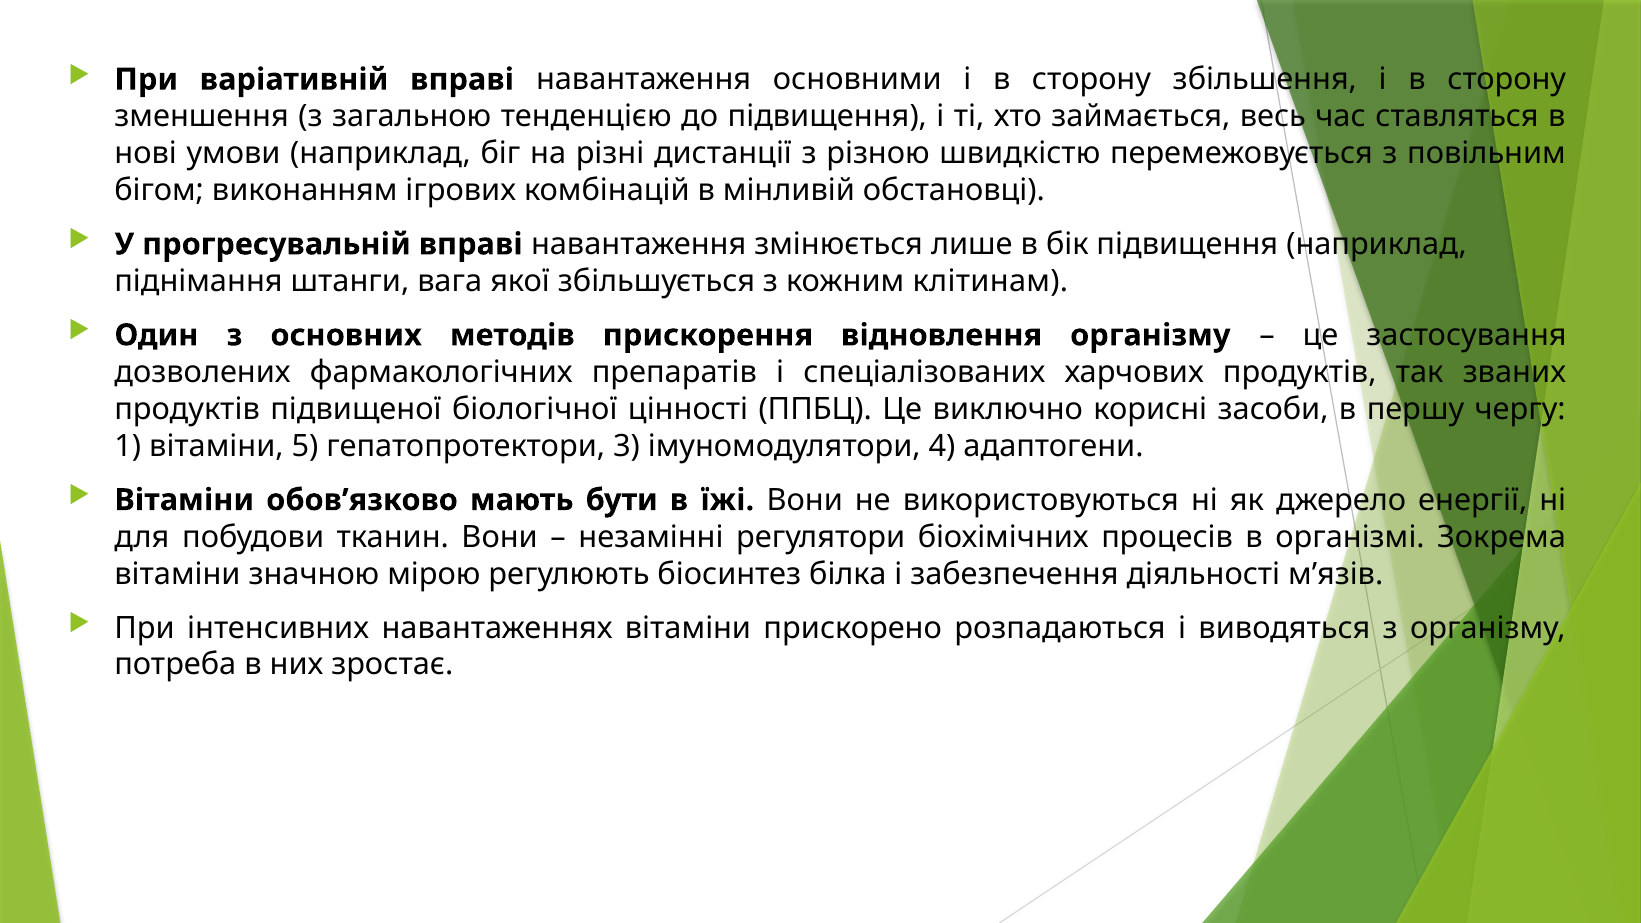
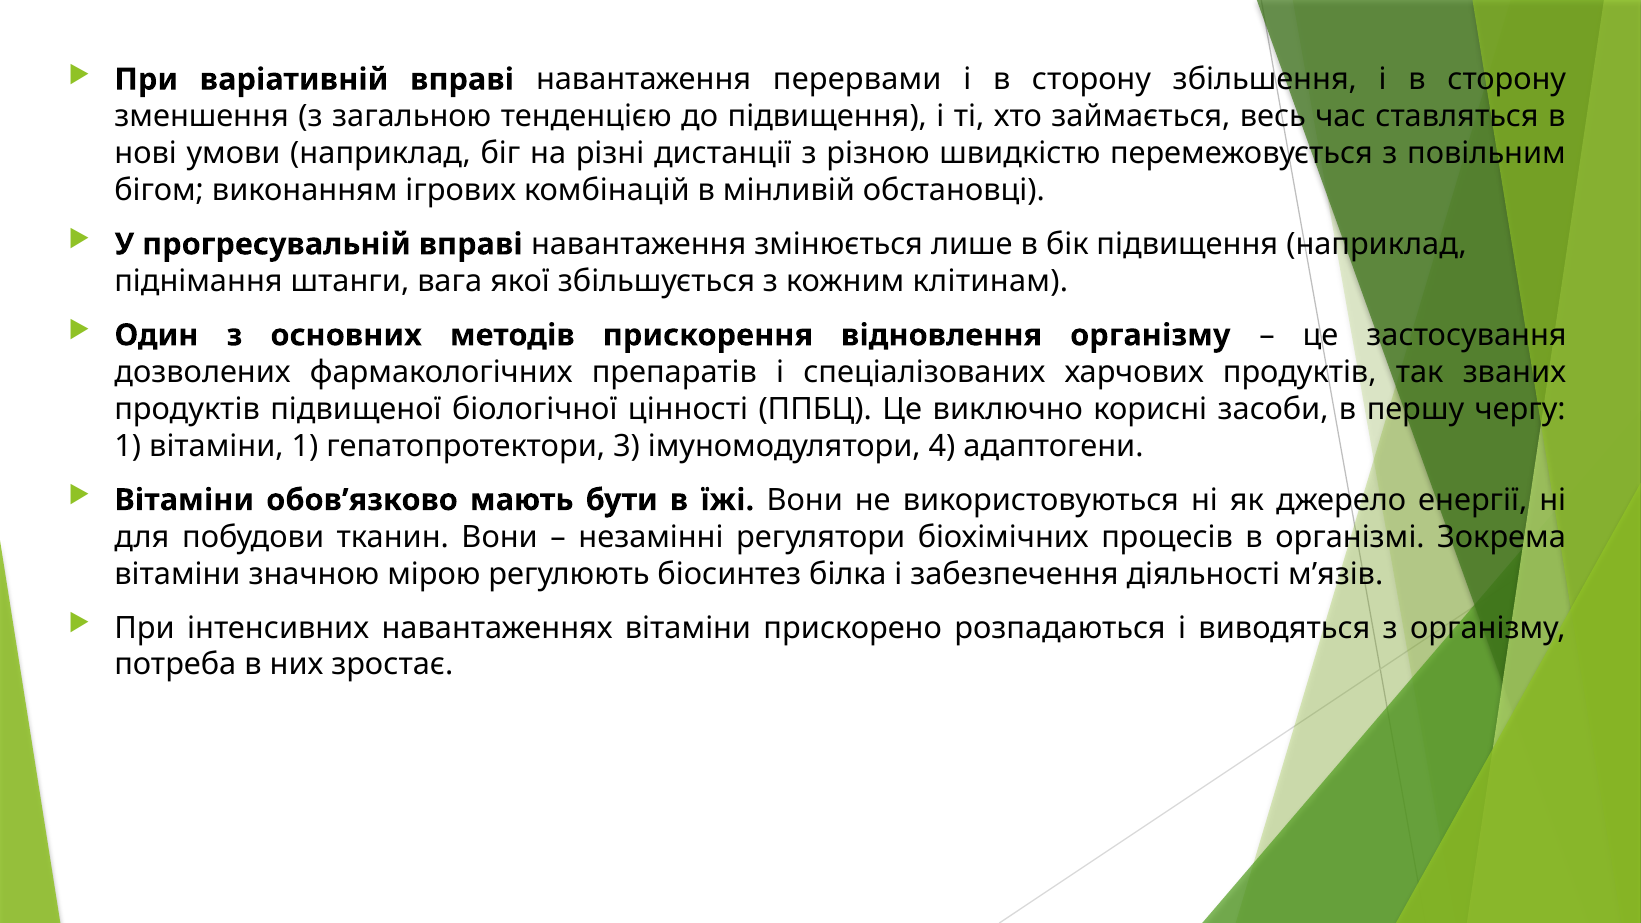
основними: основними -> перервами (857, 80)
вітаміни 5: 5 -> 1 (305, 446)
